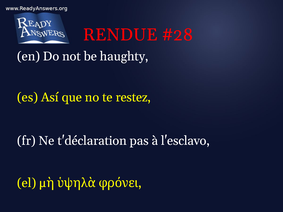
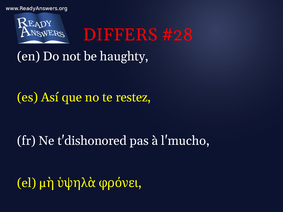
RENDUE: RENDUE -> DIFFERS (120, 35)
t'déclaration: t'déclaration -> t'dishonored (92, 141)
l'esclavo: l'esclavo -> l'mucho (185, 141)
